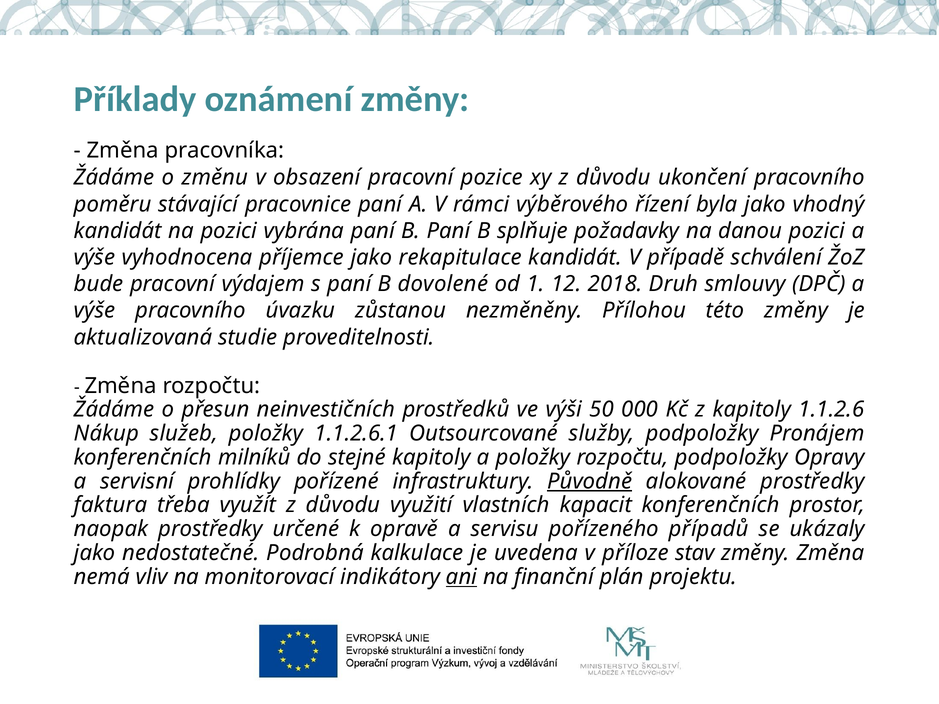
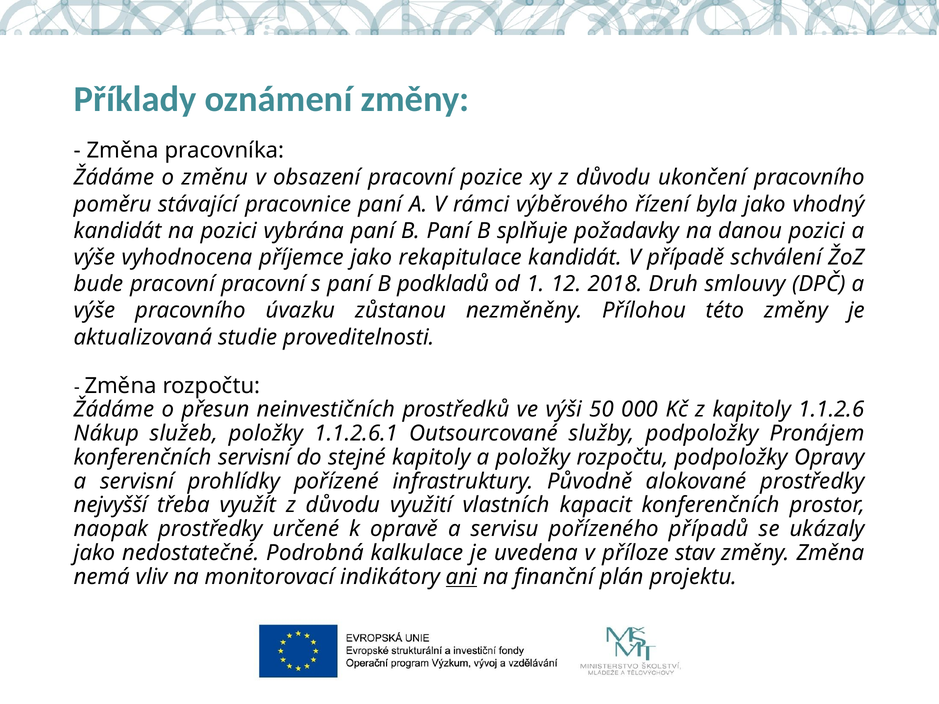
pracovní výdajem: výdajem -> pracovní (263, 284)
dovolené: dovolené -> podkladů (443, 284)
konferenčních milníků: milníků -> servisní (254, 457)
Původně underline: present -> none (590, 481)
faktura: faktura -> nejvyšší (111, 505)
